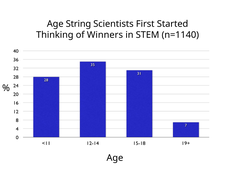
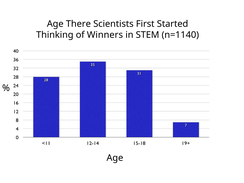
String: String -> There (78, 24)
